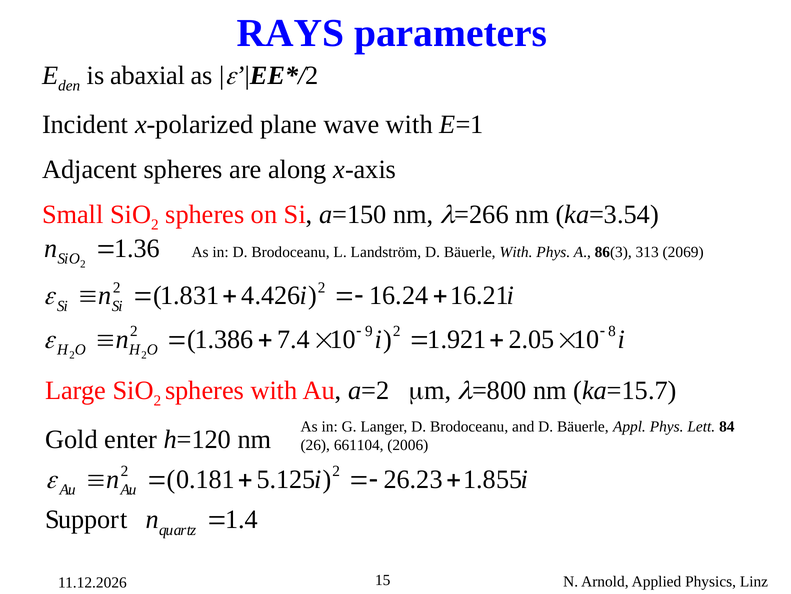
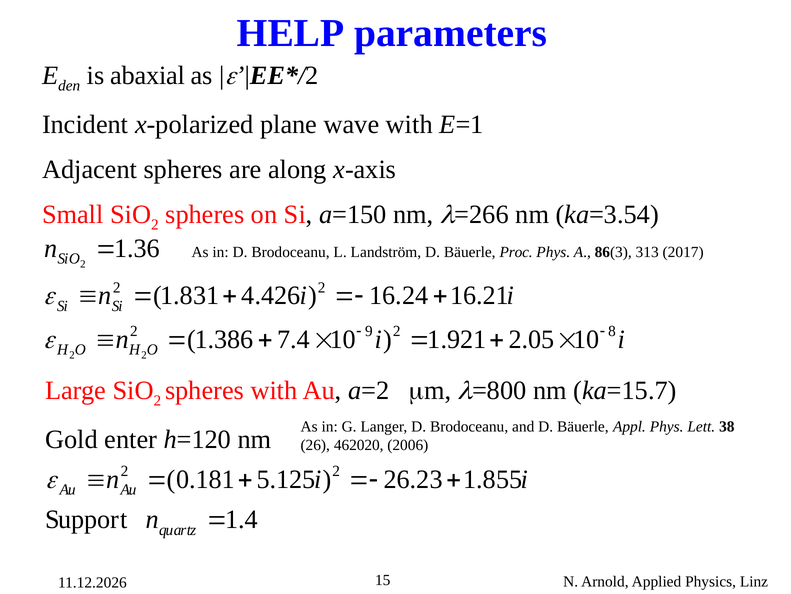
RAYS: RAYS -> HELP (291, 33)
Bäuerle With: With -> Proc (516, 252)
2069: 2069 -> 2017 (683, 252)
84: 84 -> 38 (727, 426)
661104: 661104 -> 462020 (359, 444)
